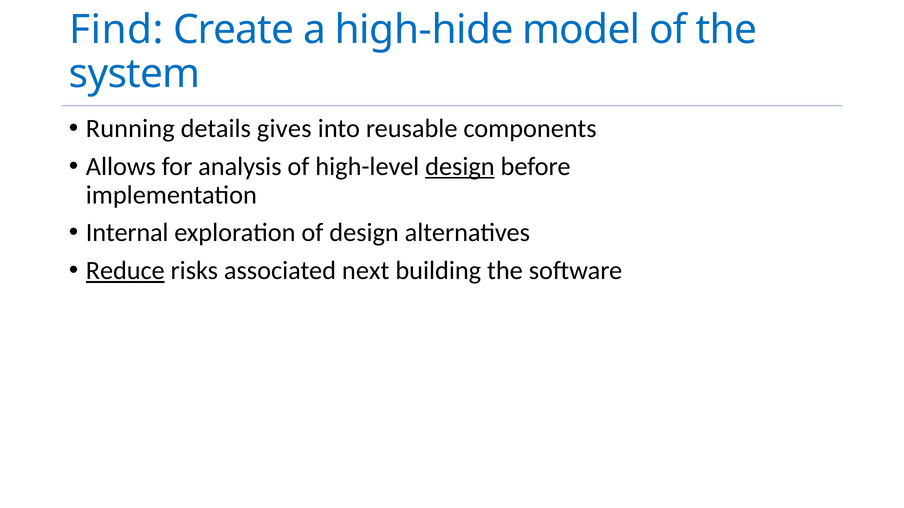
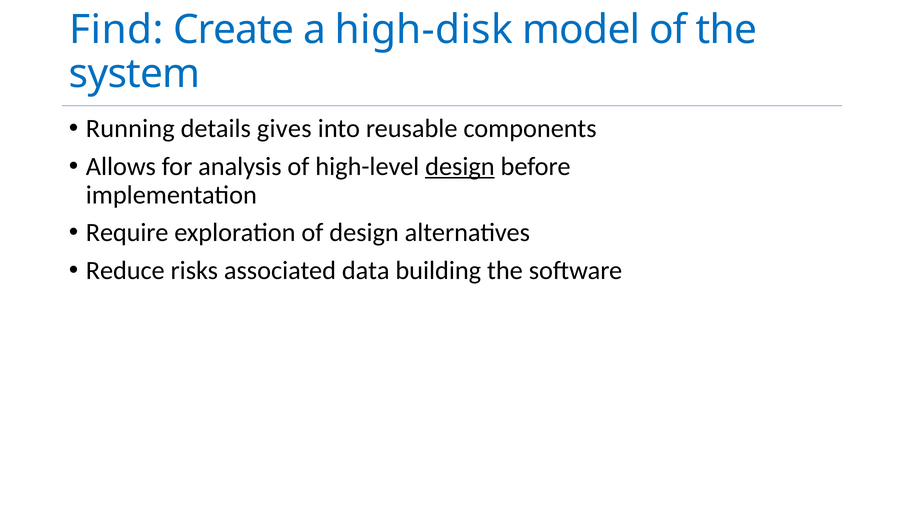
high-hide: high-hide -> high-disk (424, 30)
Internal: Internal -> Require (127, 233)
Reduce underline: present -> none (125, 271)
next: next -> data (366, 271)
